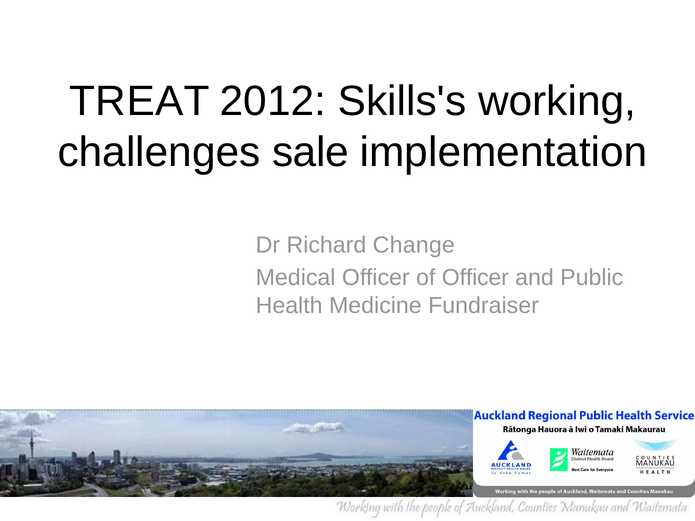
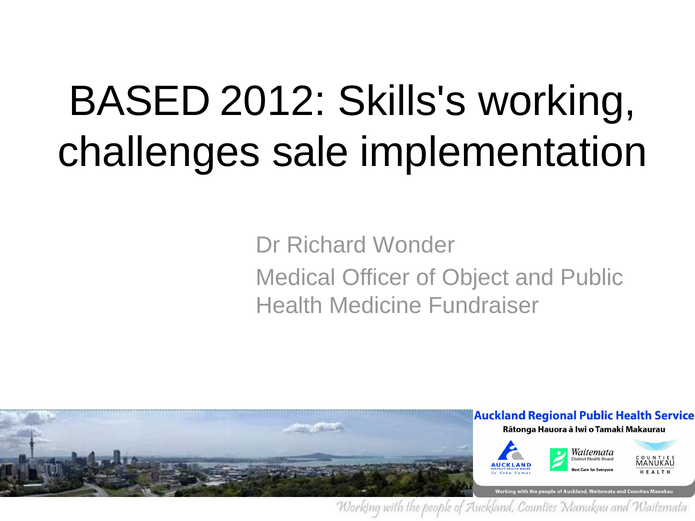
TREAT: TREAT -> BASED (140, 101)
Change: Change -> Wonder (414, 245)
of Officer: Officer -> Object (475, 278)
